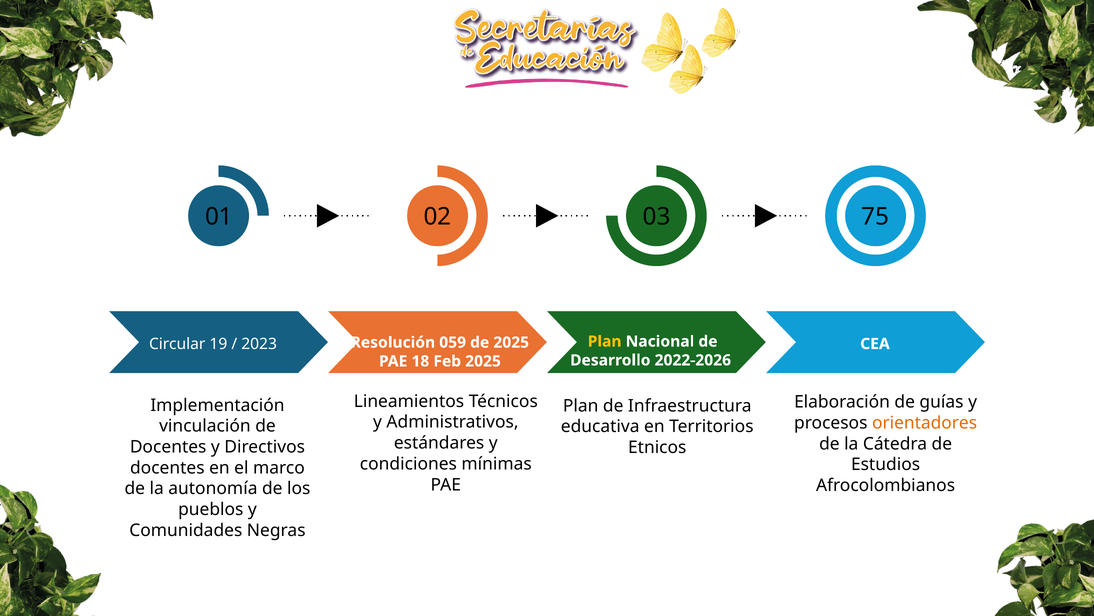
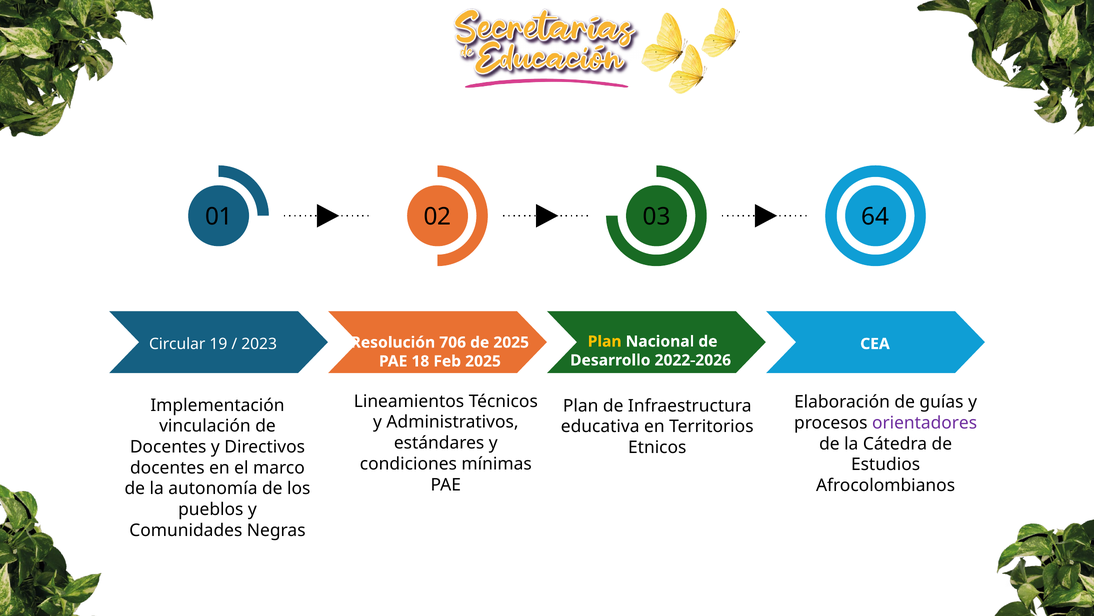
75: 75 -> 64 (875, 216)
059: 059 -> 706 (453, 342)
orientadores colour: orange -> purple (925, 423)
